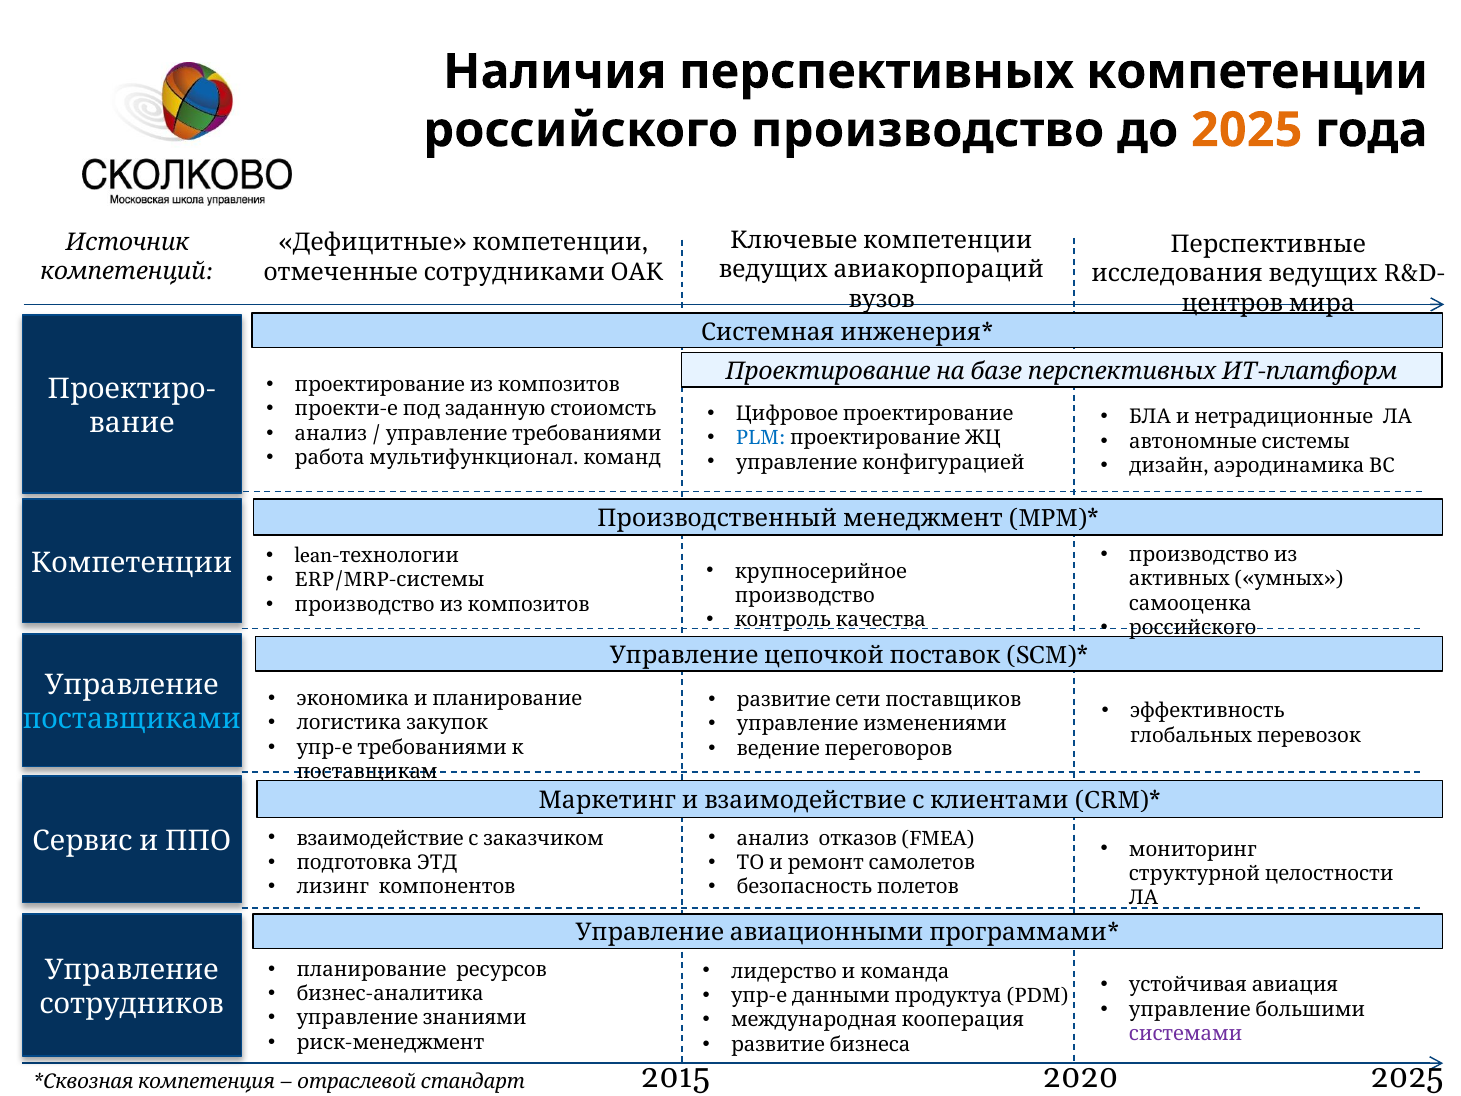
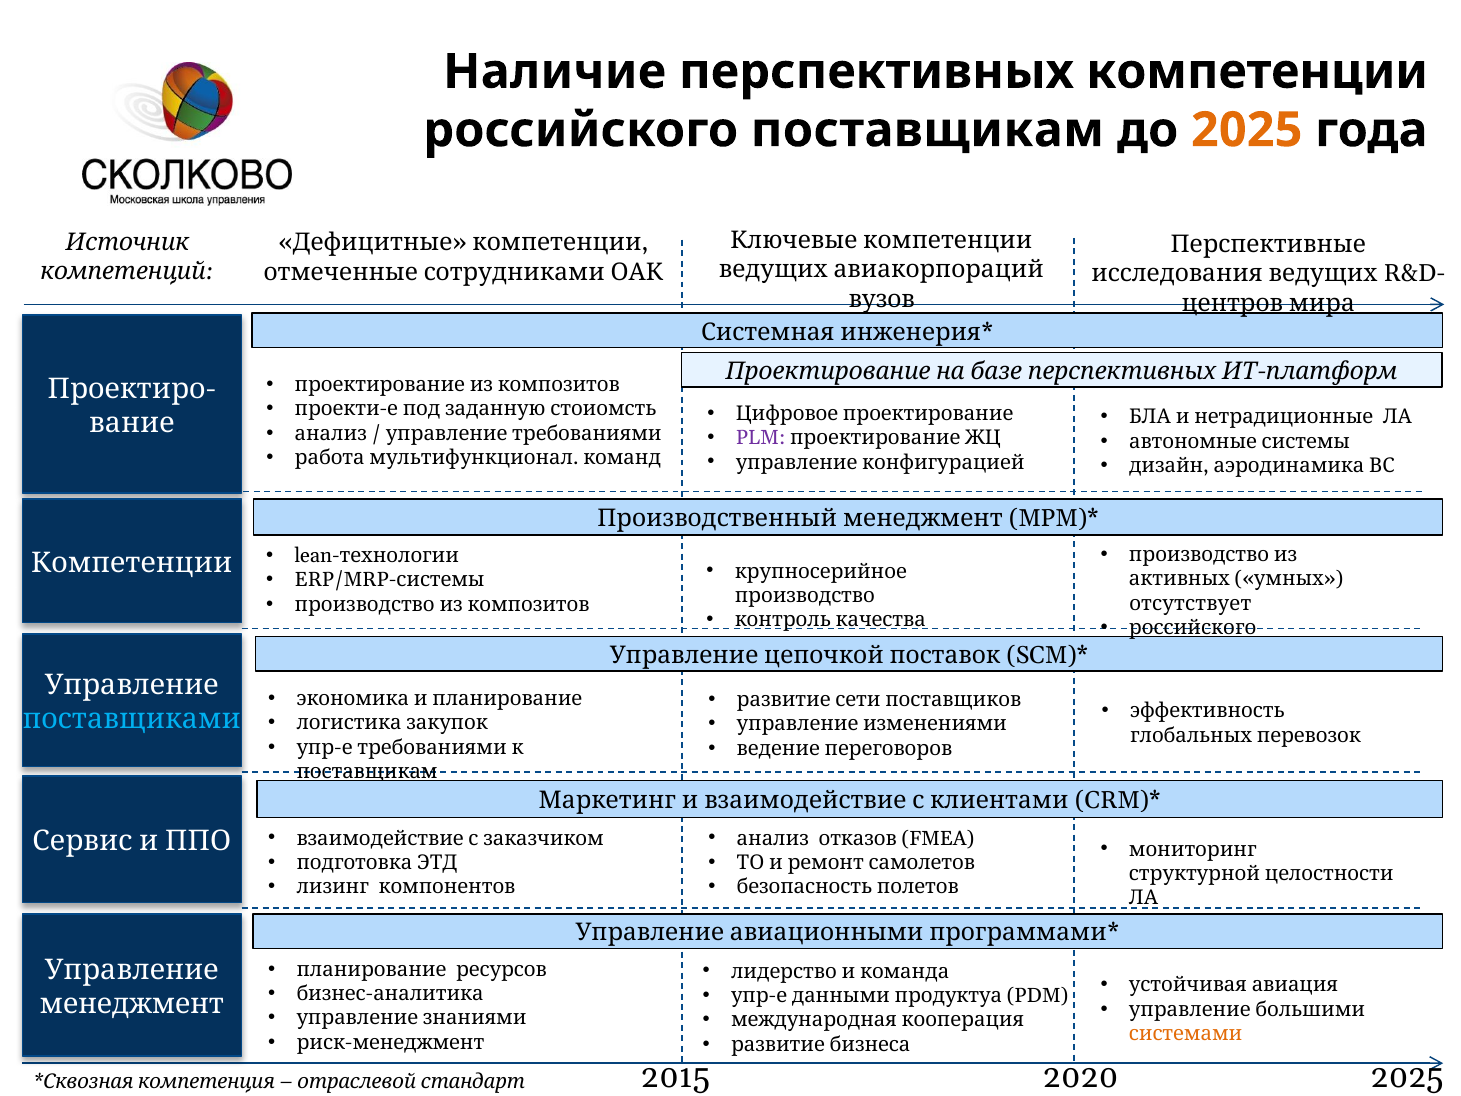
Наличия: Наличия -> Наличие (555, 72)
российского производство: производство -> поставщикам (927, 130)
PLM colour: blue -> purple (761, 438)
самооценка: самооценка -> отсутствует (1190, 603)
сотрудников: сотрудников -> менеджмент (132, 1004)
системами colour: purple -> orange (1186, 1034)
